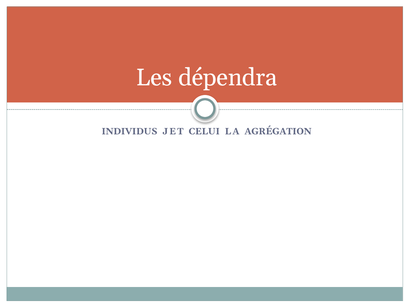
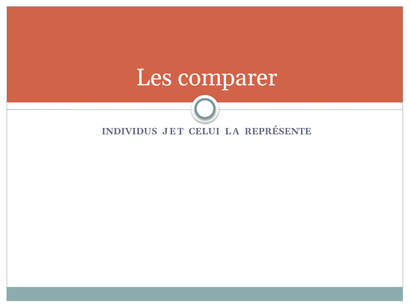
dépendra: dépendra -> comparer (228, 78)
AGRÉGATION: AGRÉGATION -> REPRÉSENTE (278, 131)
